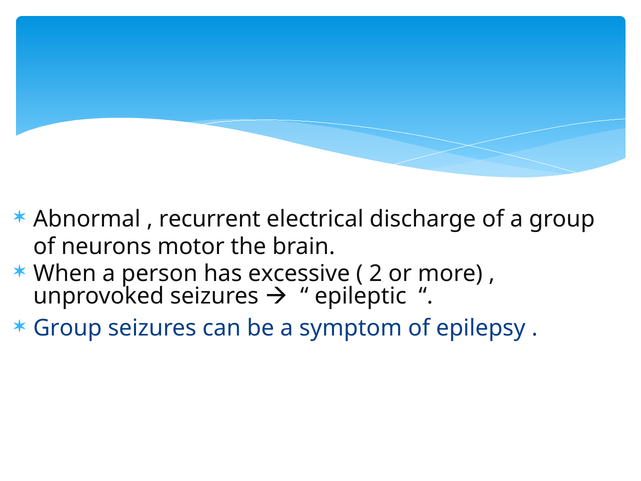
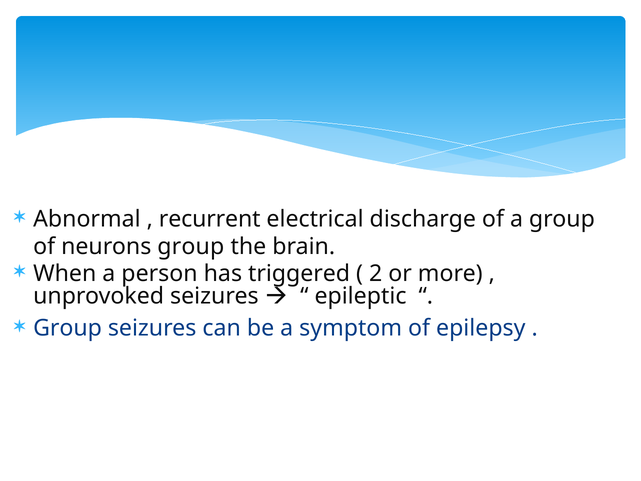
neurons motor: motor -> group (191, 247)
excessive: excessive -> triggered (299, 274)
